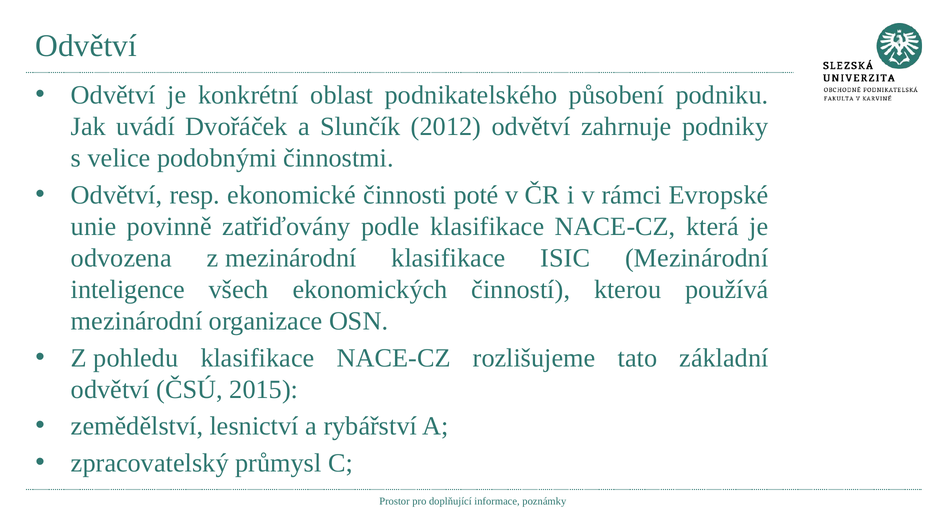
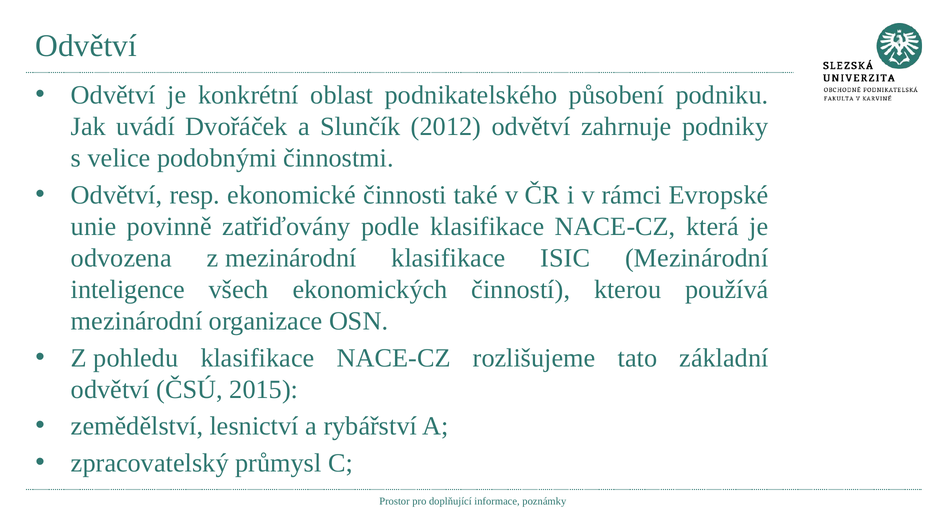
poté: poté -> také (476, 195)
